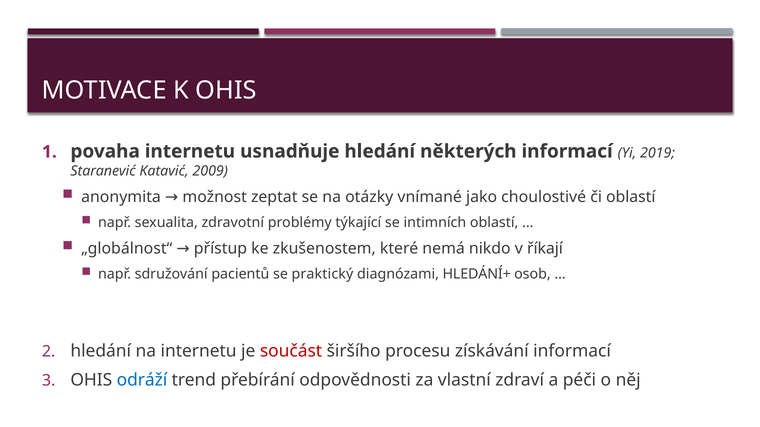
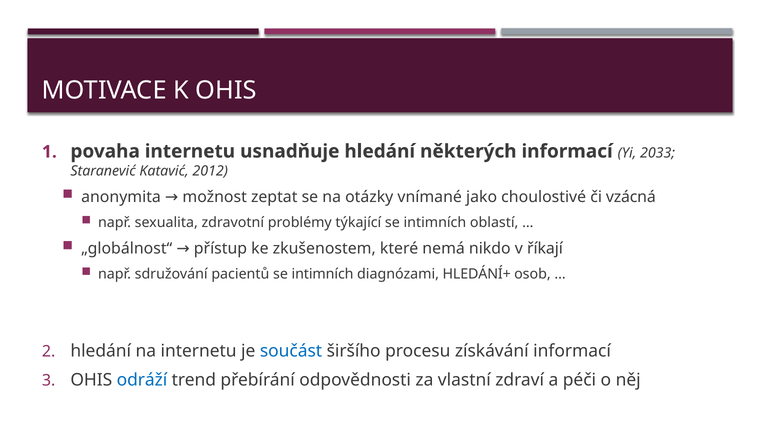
2019: 2019 -> 2033 (658, 153)
2009: 2009 -> 2012 (210, 171)
či oblastí: oblastí -> vzácná (631, 197)
pacientů se praktický: praktický -> intimních (323, 274)
součást colour: red -> blue (291, 351)
